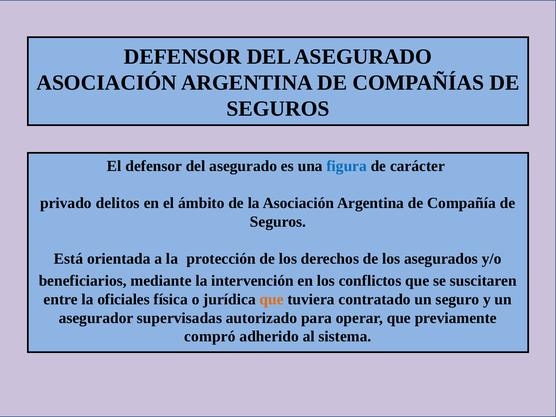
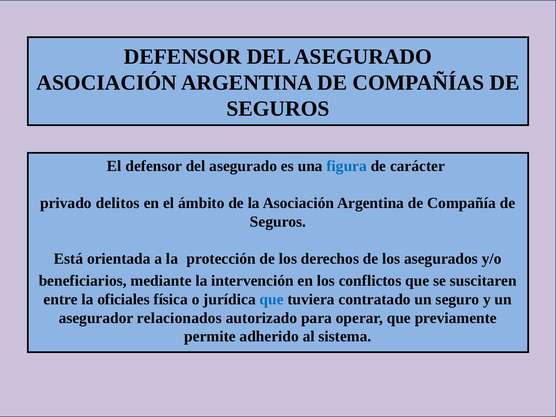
que colour: orange -> blue (272, 299)
supervisadas: supervisadas -> relacionados (179, 318)
compró: compró -> permite (210, 337)
